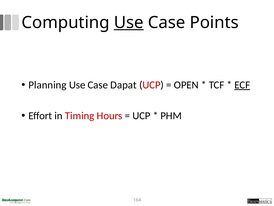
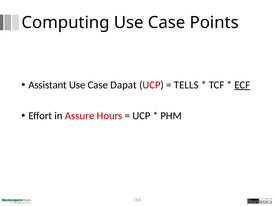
Use underline: present -> none (129, 22)
Planning: Planning -> Assistant (48, 85)
OPEN: OPEN -> TELLS (186, 85)
Timing: Timing -> Assure (80, 115)
